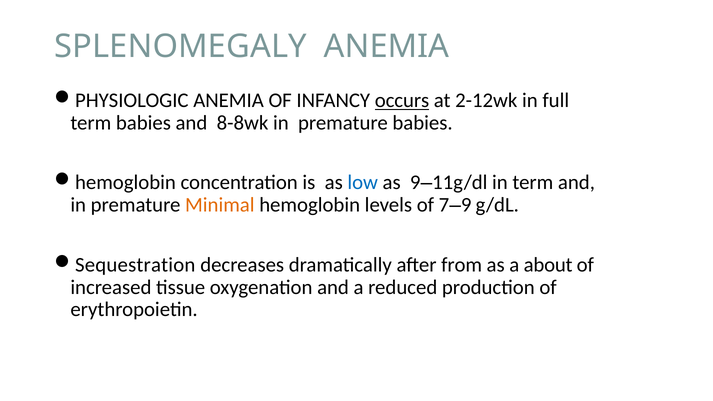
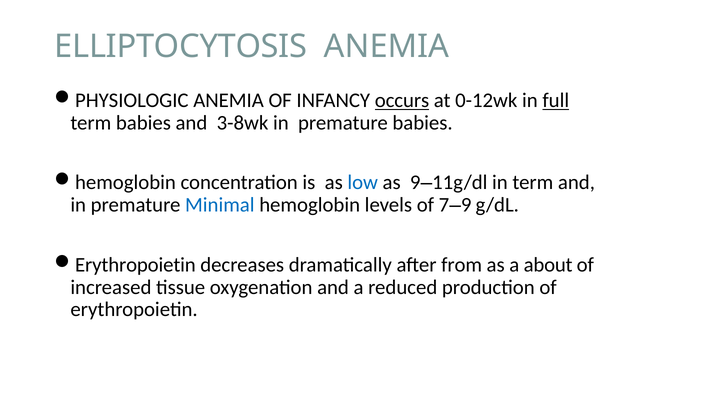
SPLENOMEGALY: SPLENOMEGALY -> ELLIPTOCYTOSIS (181, 47)
2-12wk: 2-12wk -> 0-12wk (486, 101)
full underline: none -> present (556, 101)
8-8wk: 8-8wk -> 3-8wk (243, 123)
Minimal colour: orange -> blue (220, 205)
Sequestration: Sequestration -> Erythropoietin (135, 265)
